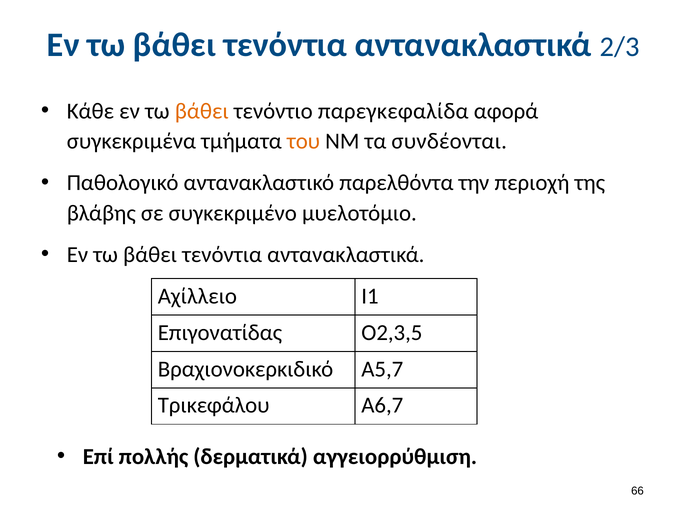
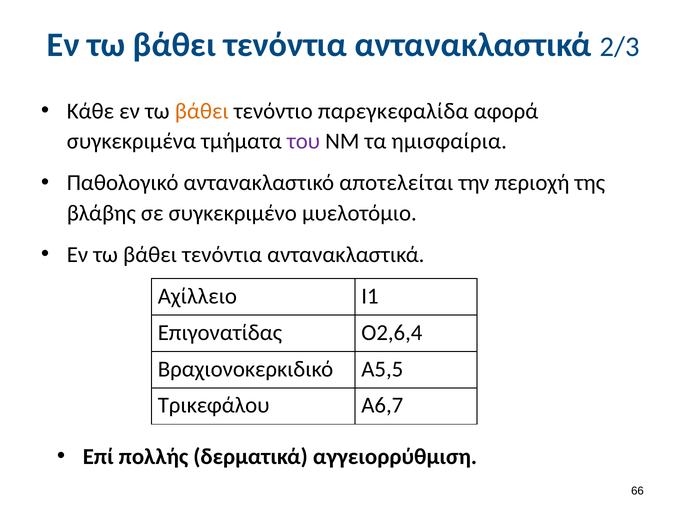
του colour: orange -> purple (304, 141)
συνδέονται: συνδέονται -> ημισφαίρια (449, 141)
παρελθόντα: παρελθόντα -> αποτελείται (396, 183)
Ο2,3,5: Ο2,3,5 -> Ο2,6,4 (392, 332)
Α5,7: Α5,7 -> Α5,5 (382, 369)
